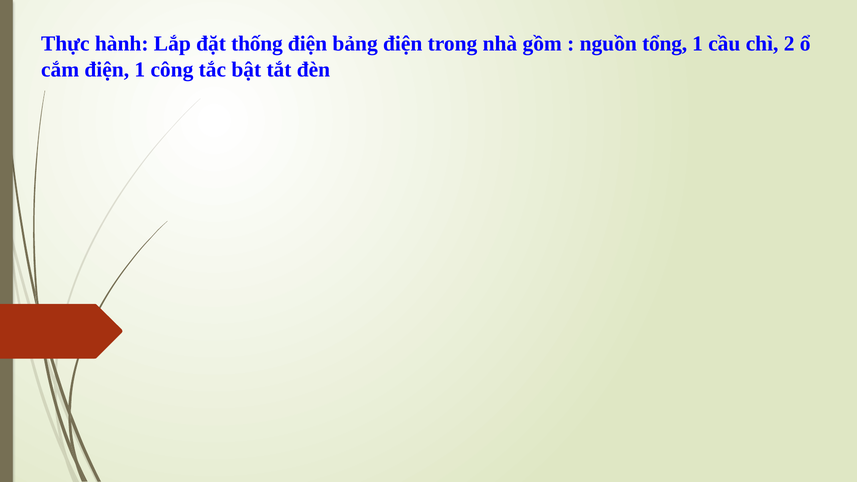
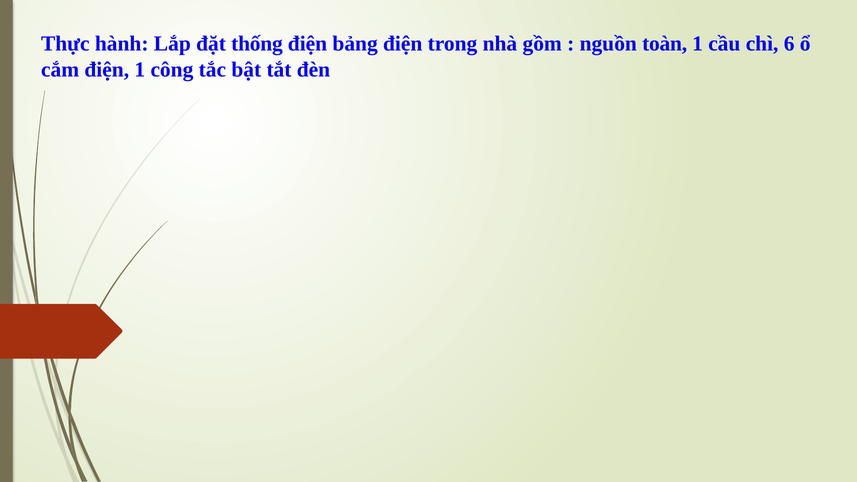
tổng: tổng -> toàn (665, 44)
2: 2 -> 6 (789, 44)
